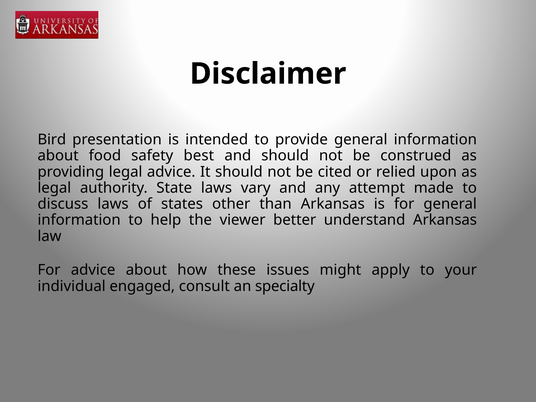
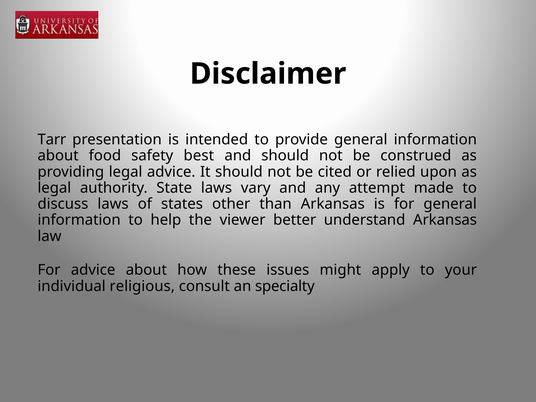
Bird: Bird -> Tarr (52, 140)
engaged: engaged -> religious (142, 286)
